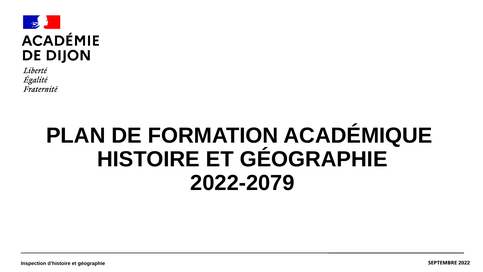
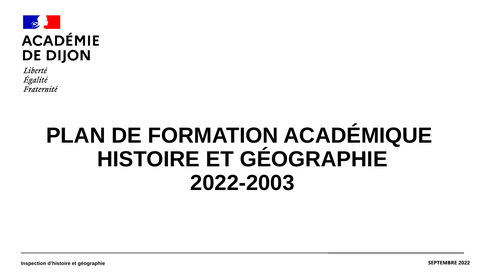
2022-2079: 2022-2079 -> 2022-2003 (242, 183)
